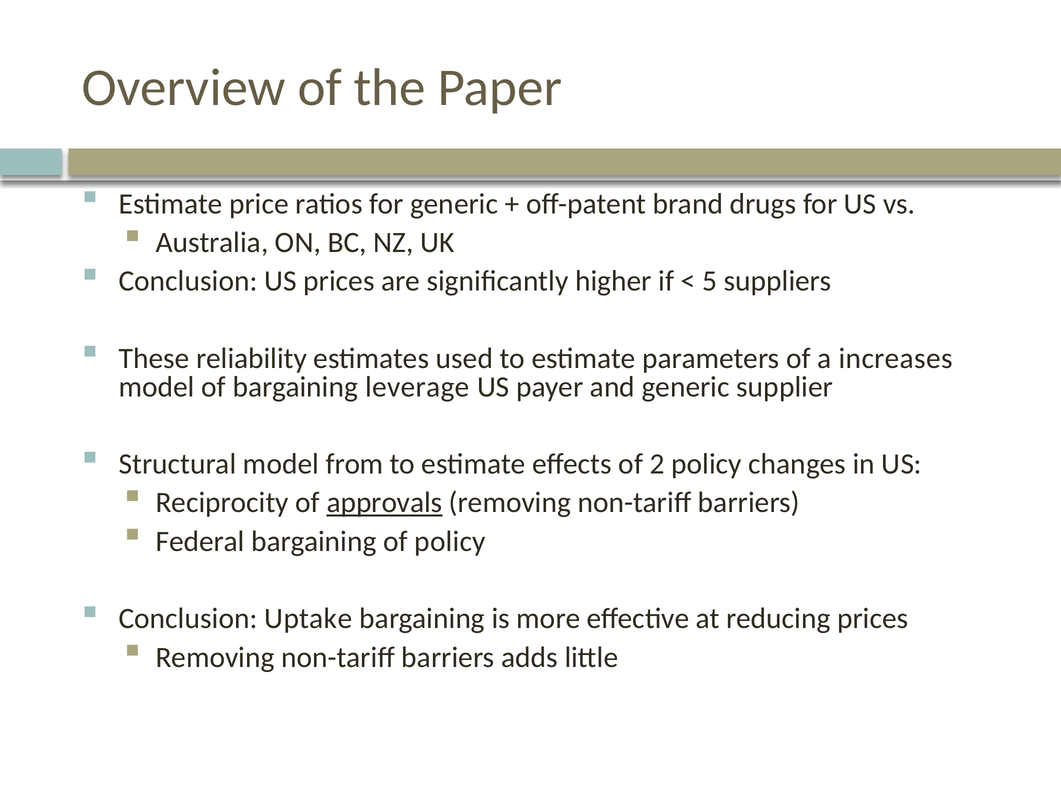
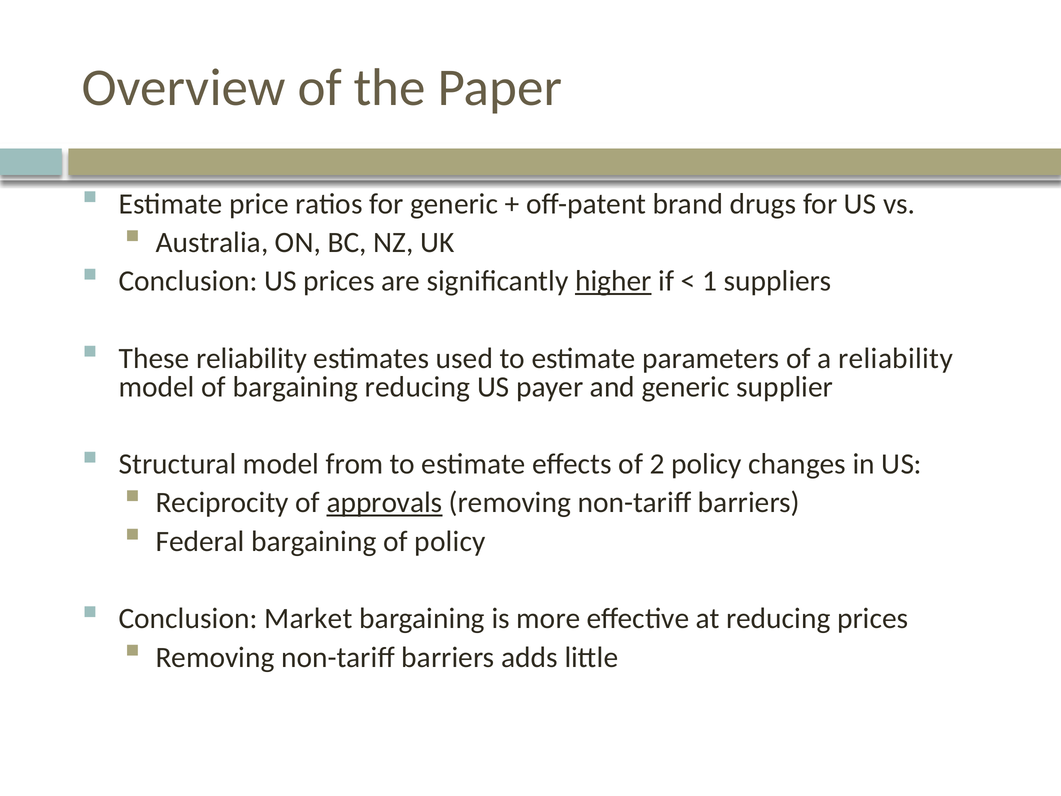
higher underline: none -> present (613, 281)
5: 5 -> 1 (710, 281)
a increases: increases -> reliability (896, 358)
bargaining leverage: leverage -> reducing (417, 387)
Uptake: Uptake -> Market (308, 618)
